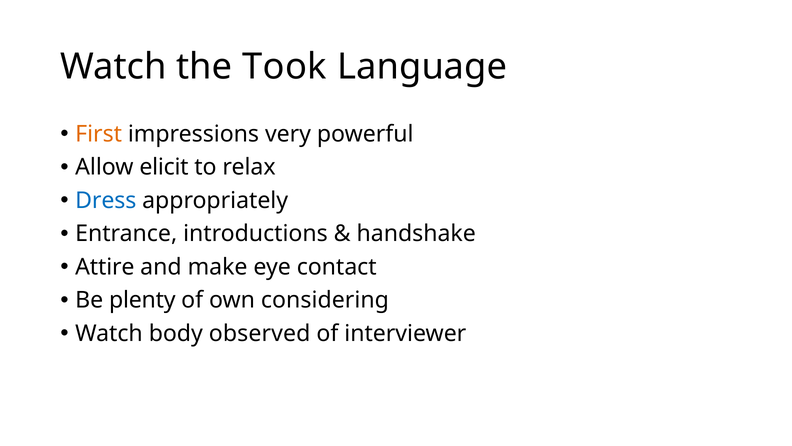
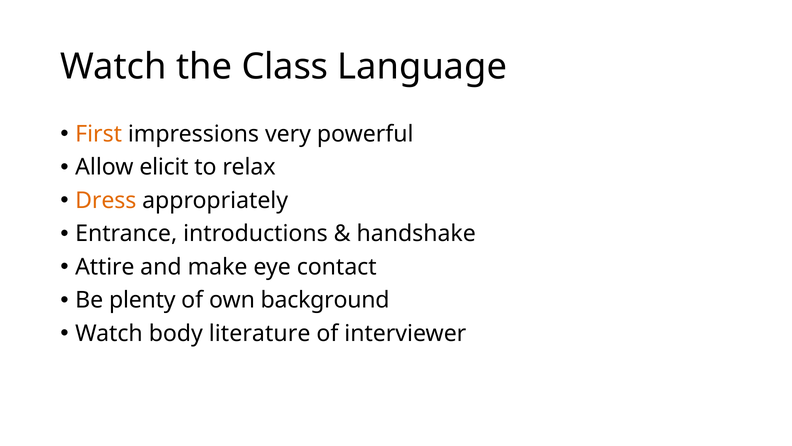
Took: Took -> Class (285, 67)
Dress colour: blue -> orange (106, 200)
considering: considering -> background (325, 300)
observed: observed -> literature (260, 333)
